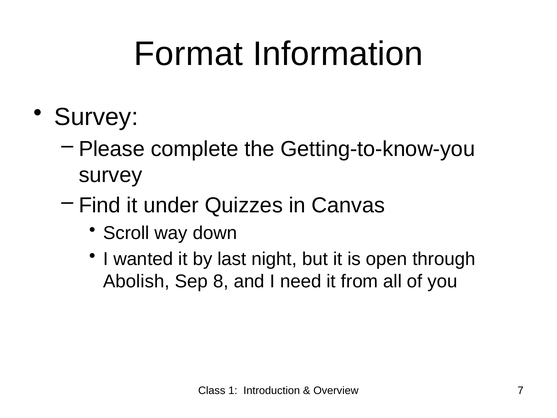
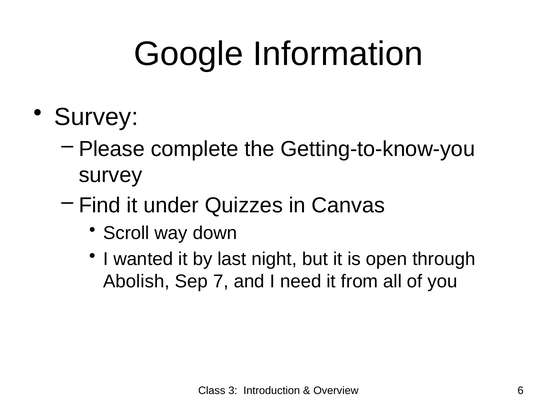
Format: Format -> Google (189, 54)
8: 8 -> 7 (221, 281)
1: 1 -> 3 (233, 390)
7: 7 -> 6 (521, 390)
